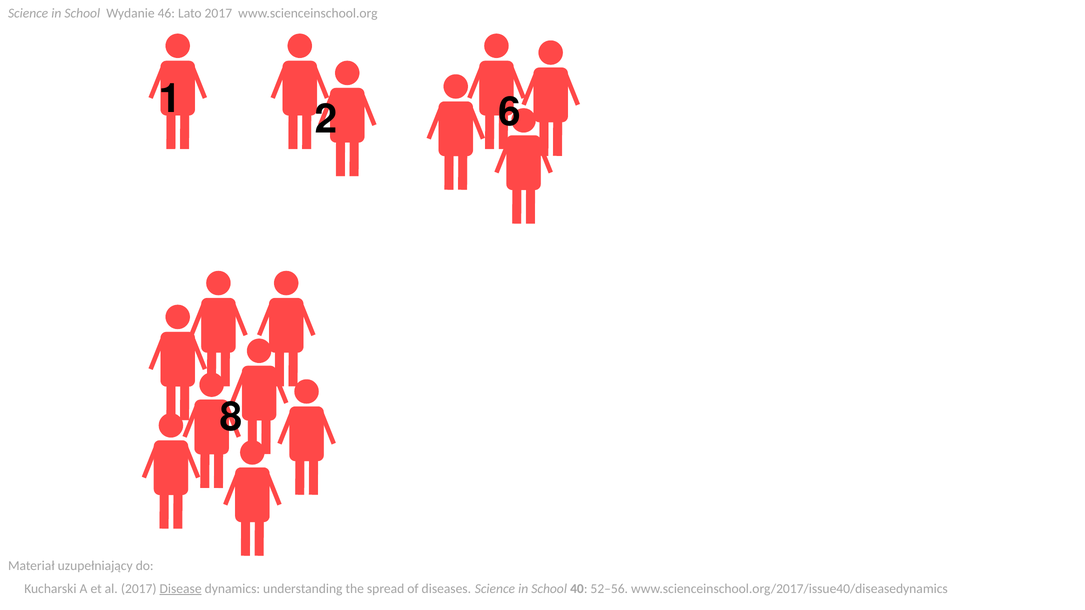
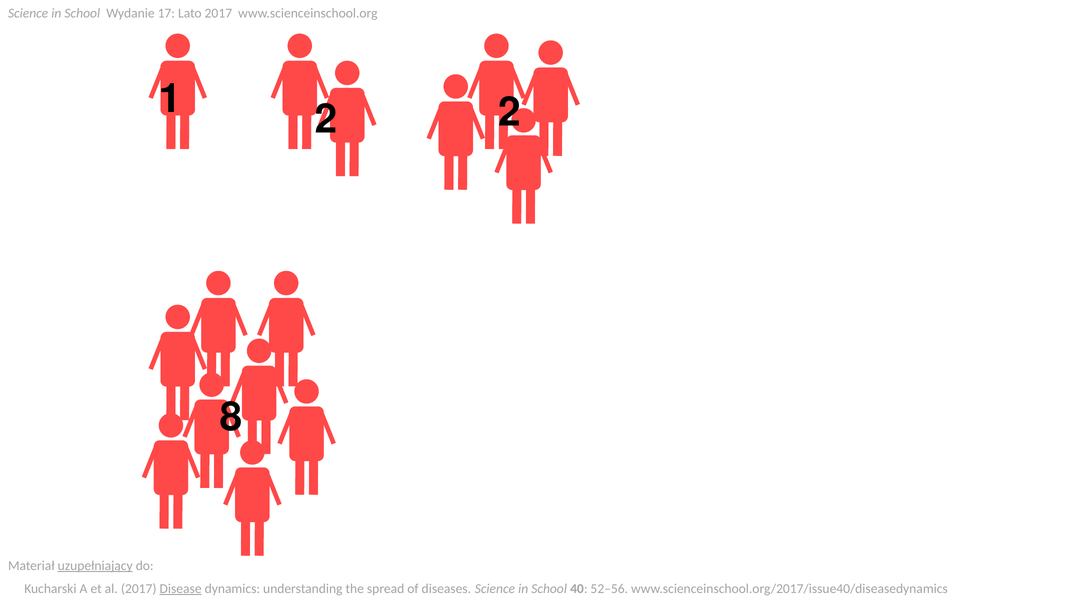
46: 46 -> 17 (166, 13)
2 6: 6 -> 2 (509, 113)
uzupełniający underline: none -> present (95, 566)
